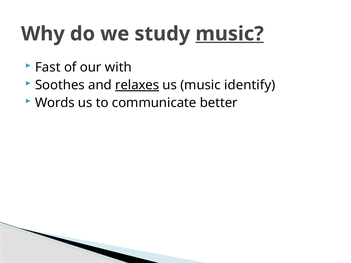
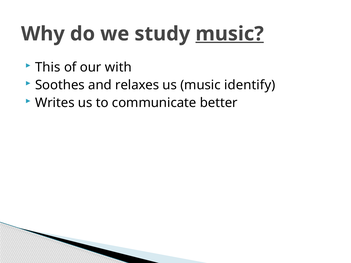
Fast: Fast -> This (48, 67)
relaxes underline: present -> none (137, 85)
Words: Words -> Writes (55, 103)
